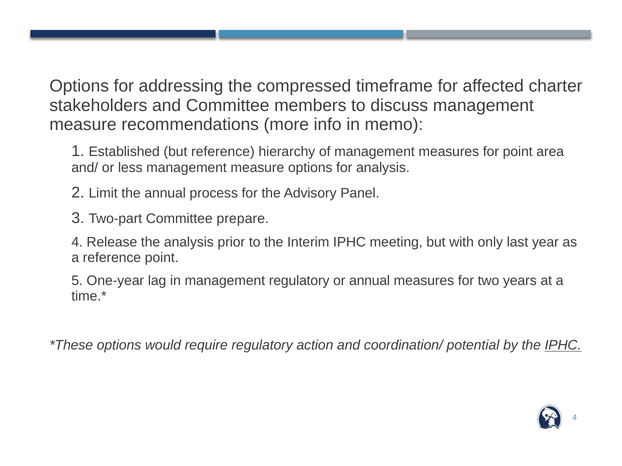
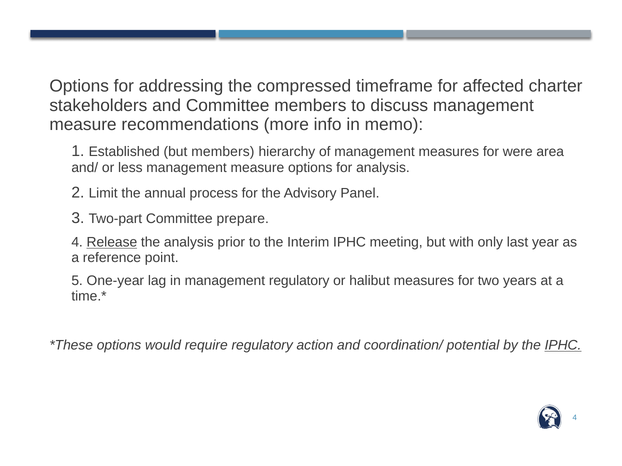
but reference: reference -> members (223, 152)
for point: point -> were (518, 152)
Release underline: none -> present (112, 243)
or annual: annual -> halibut (370, 281)
